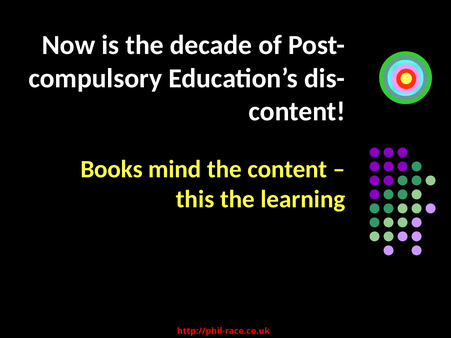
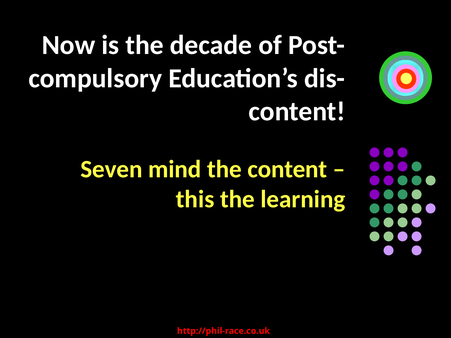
Books: Books -> Seven (111, 169)
